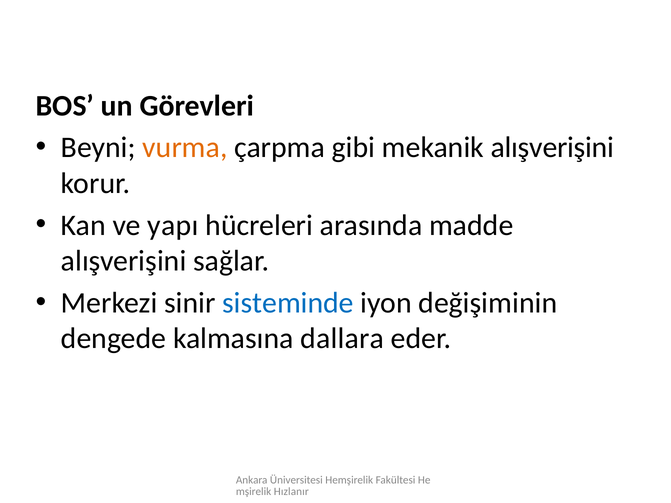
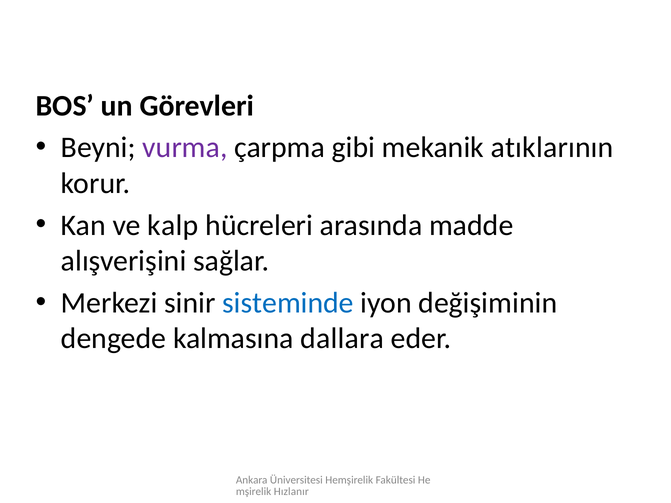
vurma colour: orange -> purple (185, 148)
mekanik alışverişini: alışverişini -> atıklarının (552, 148)
yapı: yapı -> kalp (173, 225)
